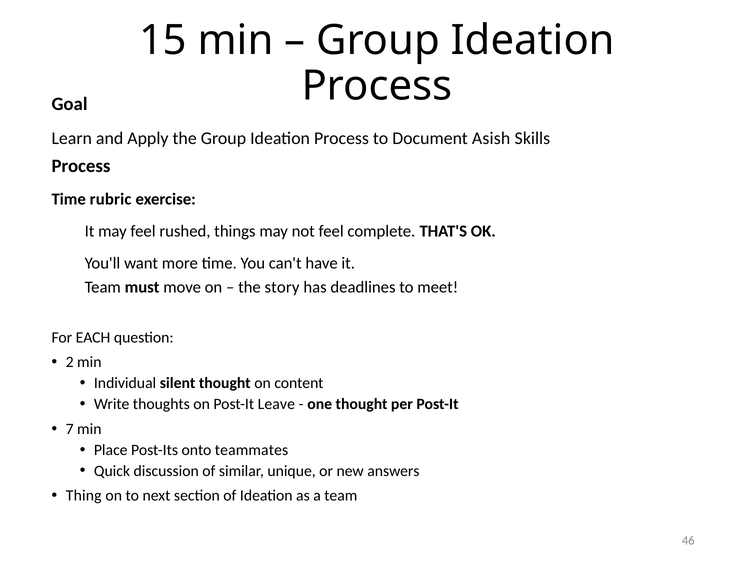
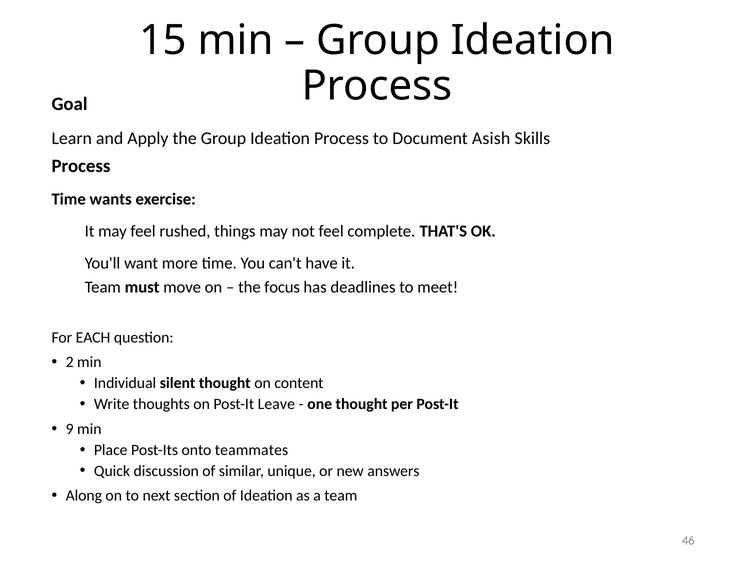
rubric: rubric -> wants (111, 199)
story: story -> focus (282, 287)
7: 7 -> 9 (70, 429)
Thing: Thing -> Along (84, 495)
